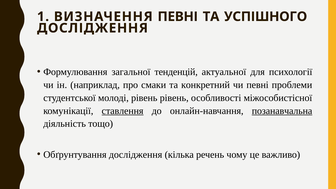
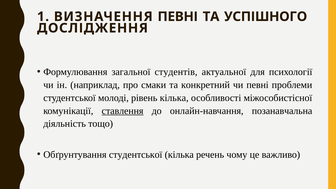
тенденцій: тенденцій -> студентів (176, 72)
рівень рівень: рівень -> кілька (174, 98)
позанавчальна underline: present -> none (282, 111)
Обґрунтування дослідження: дослідження -> студентської (136, 155)
